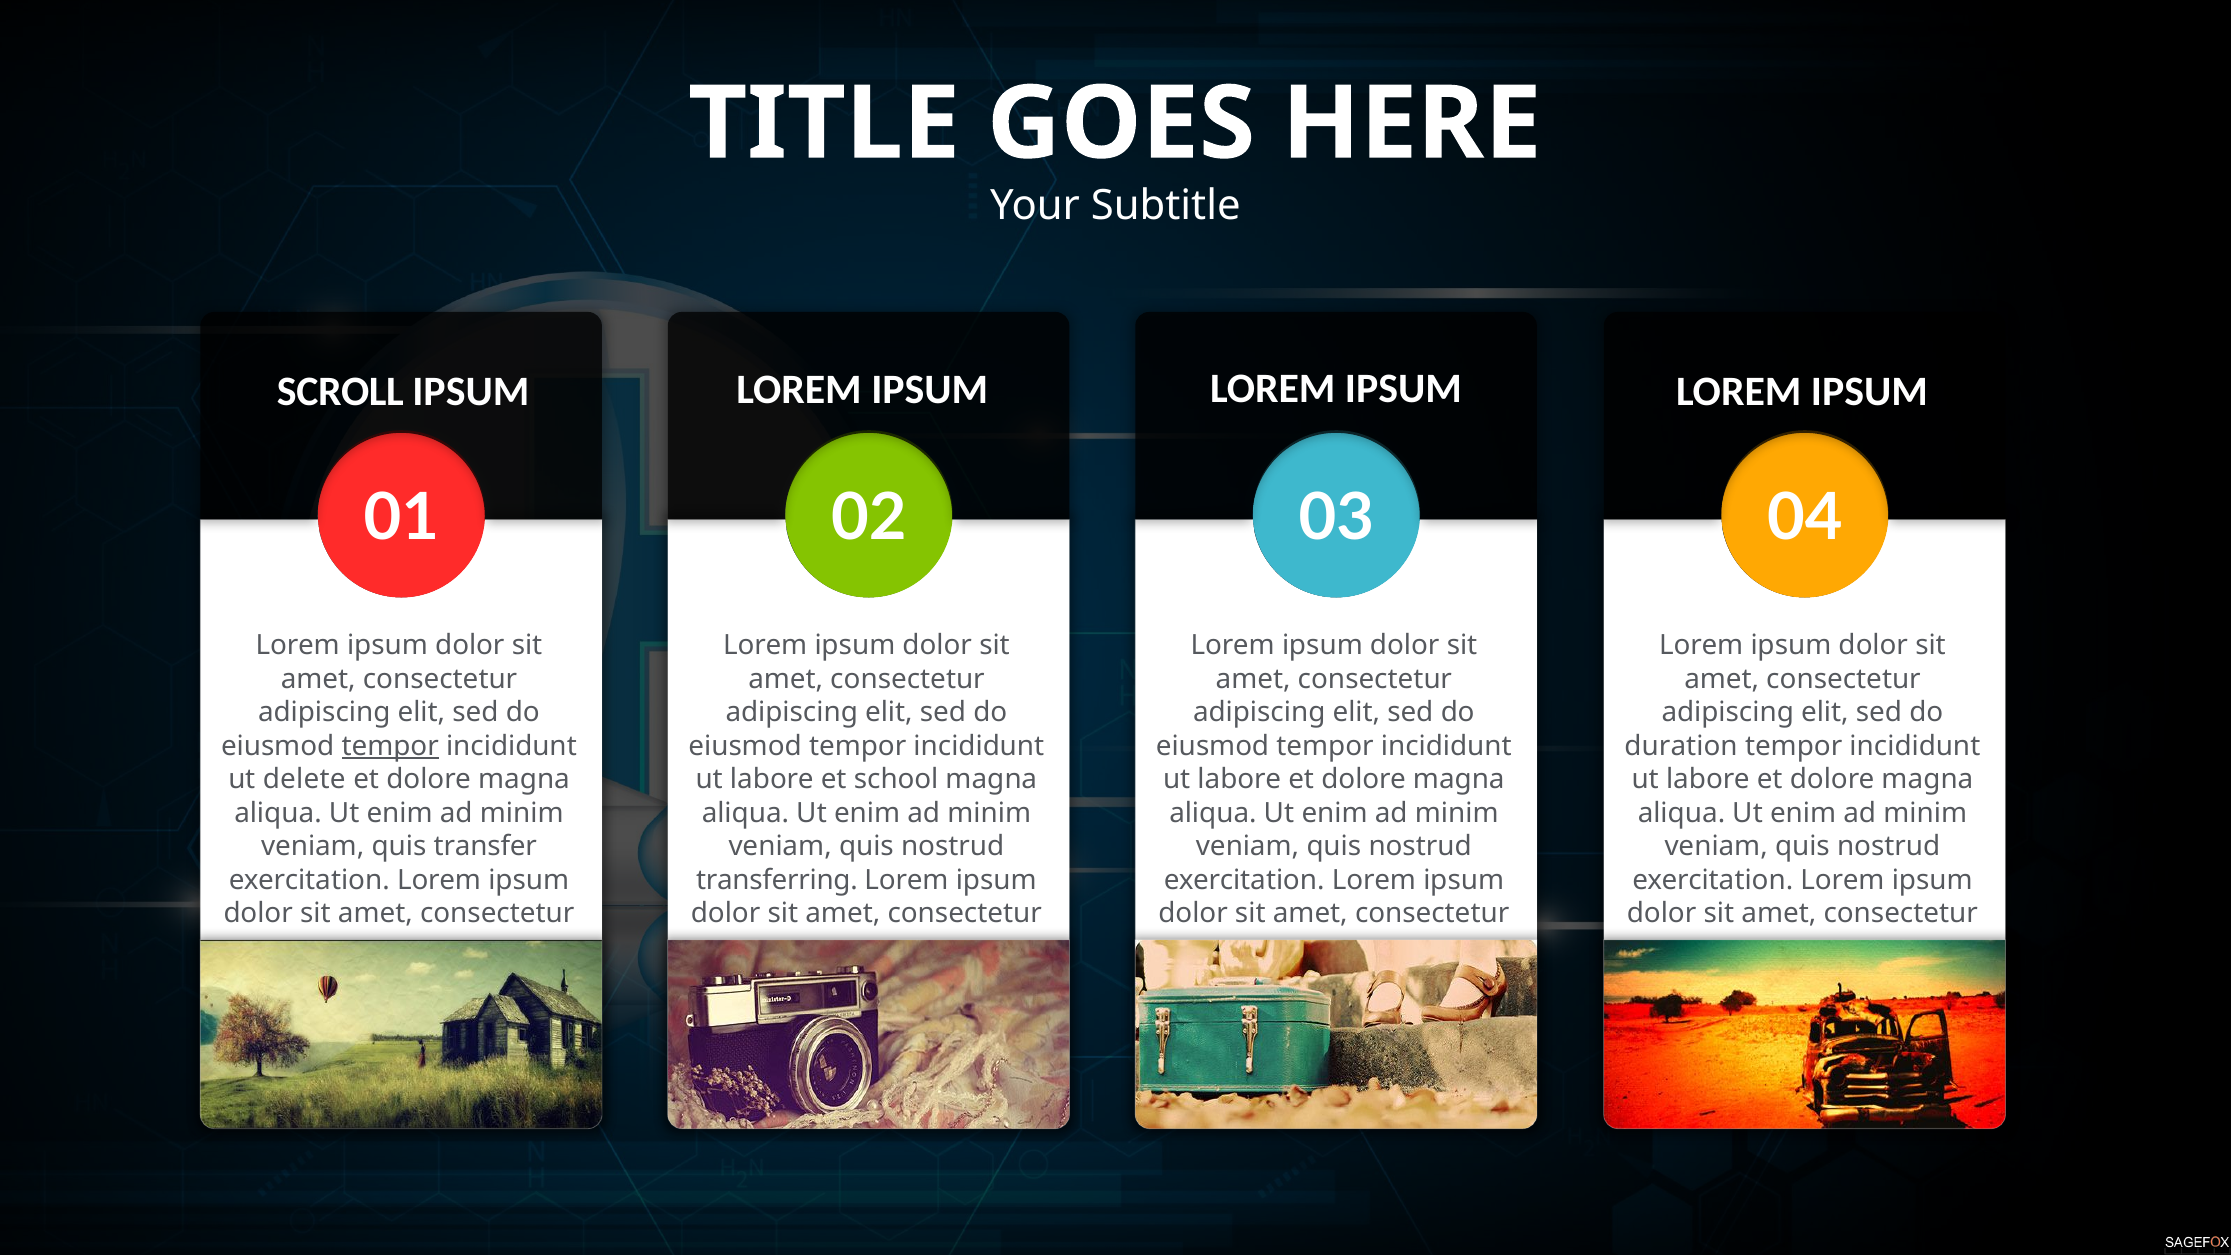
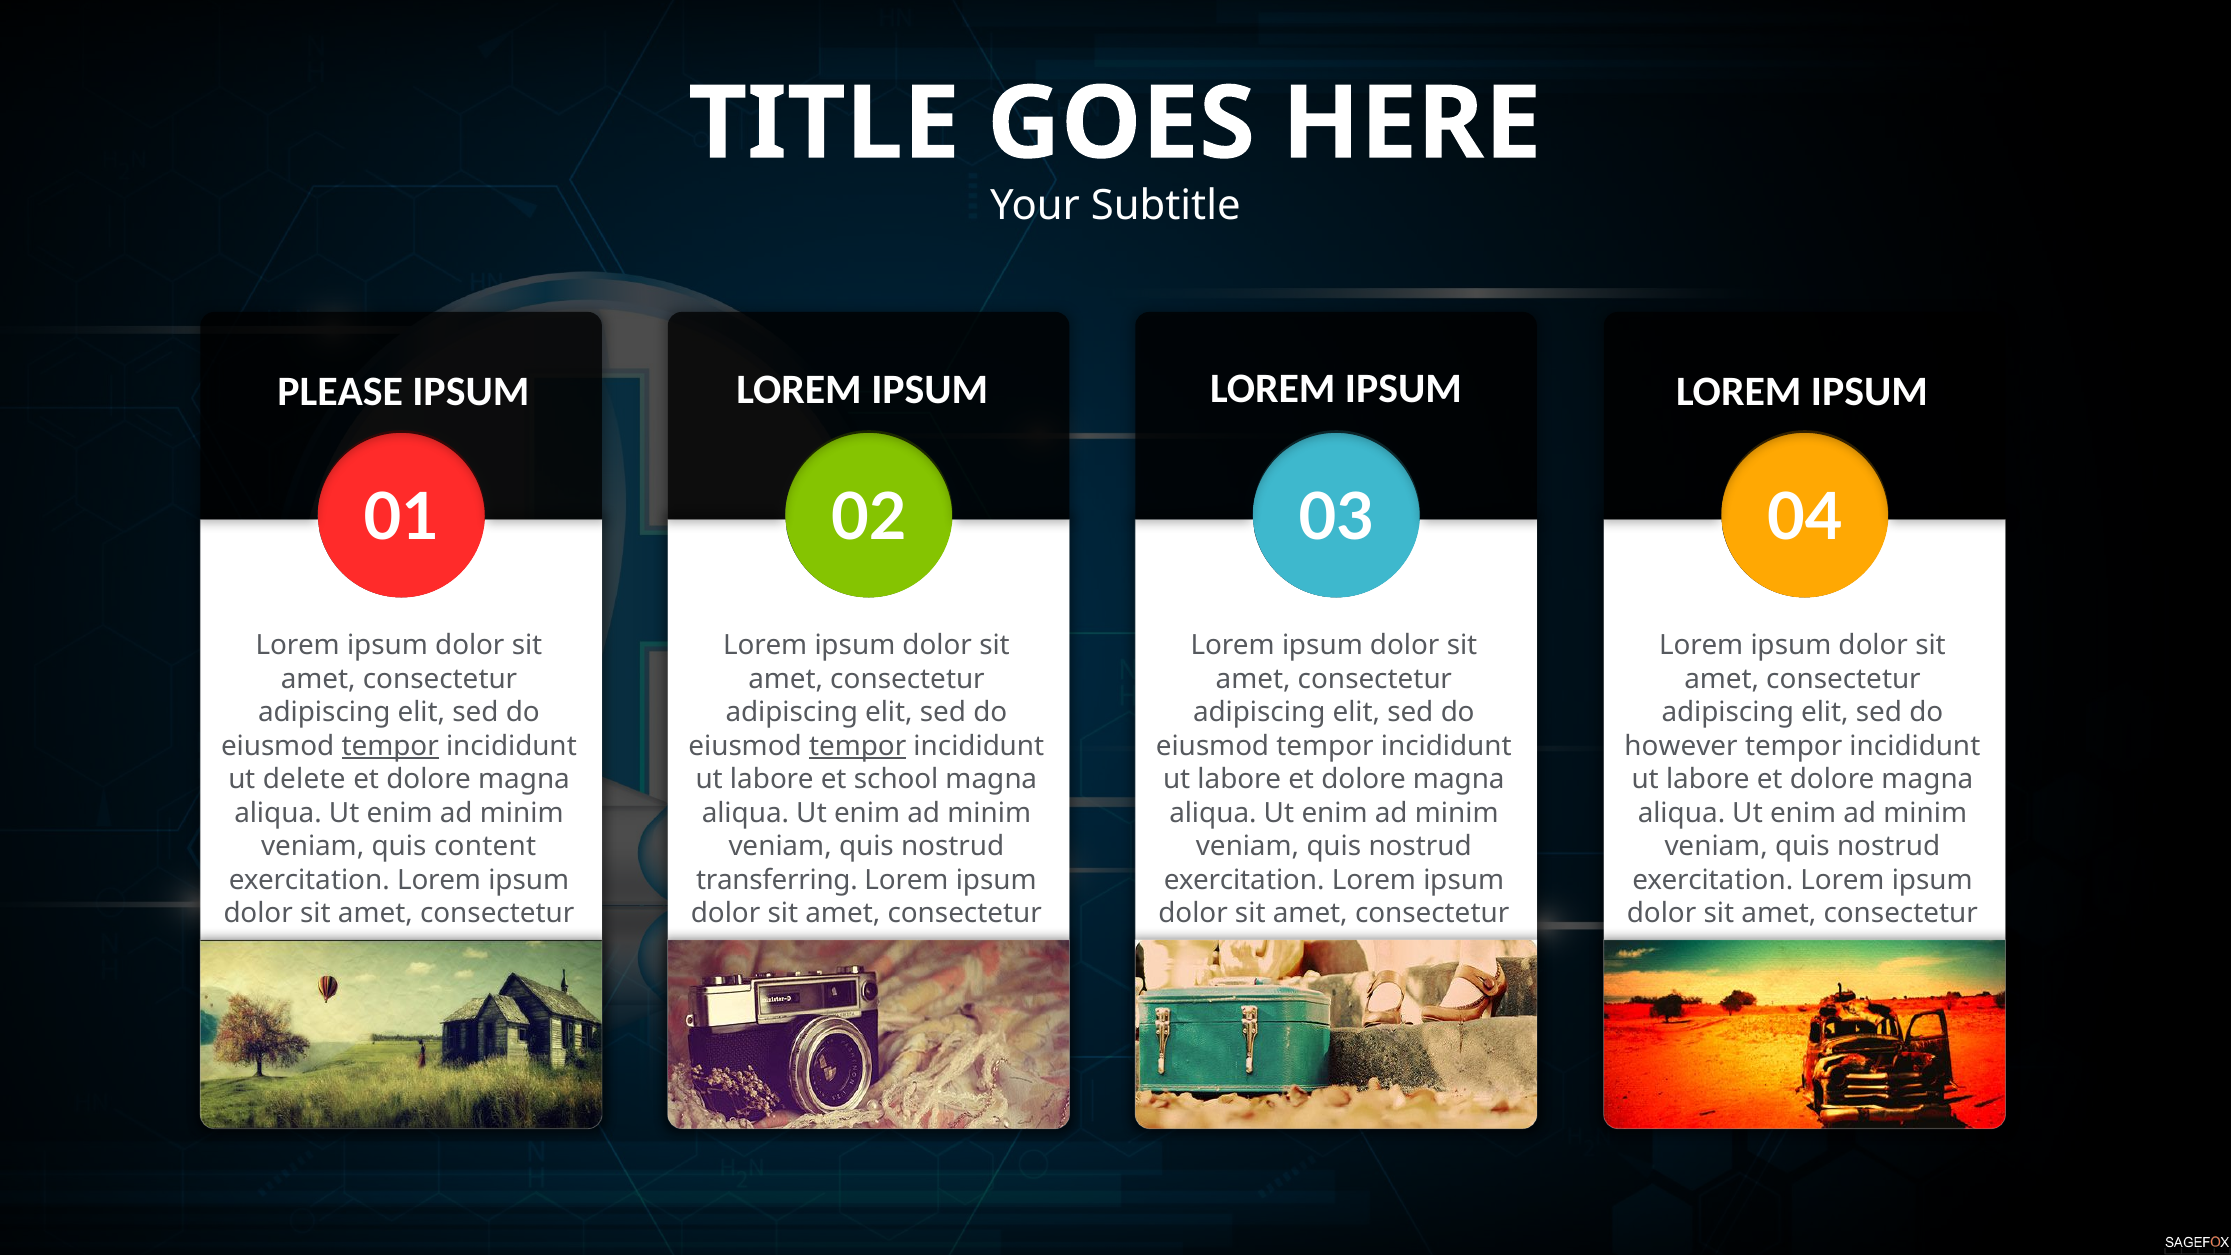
SCROLL: SCROLL -> PLEASE (340, 392)
tempor underline: none -> present (858, 746)
duration: duration -> however (1681, 746)
transfer: transfer -> content (485, 846)
